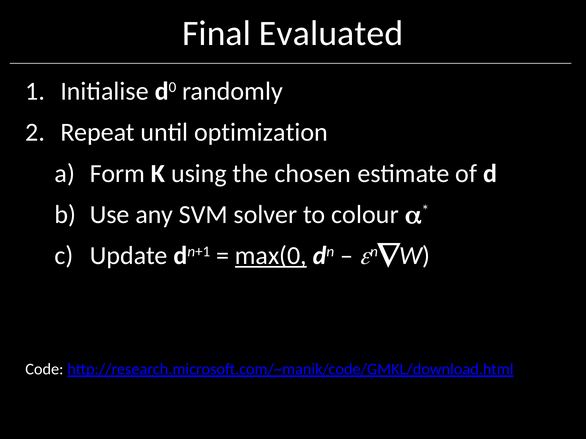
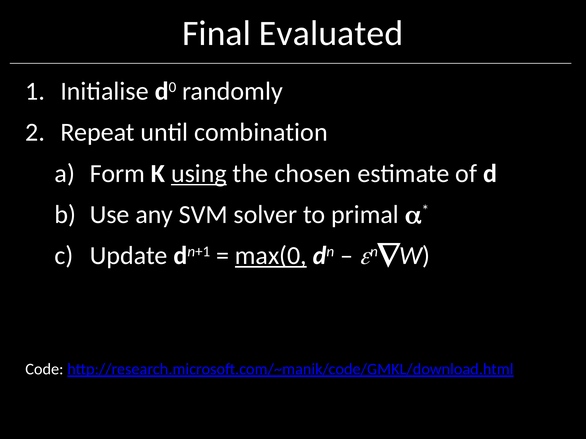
optimization: optimization -> combination (261, 133)
using underline: none -> present (199, 174)
colour: colour -> primal (365, 215)
